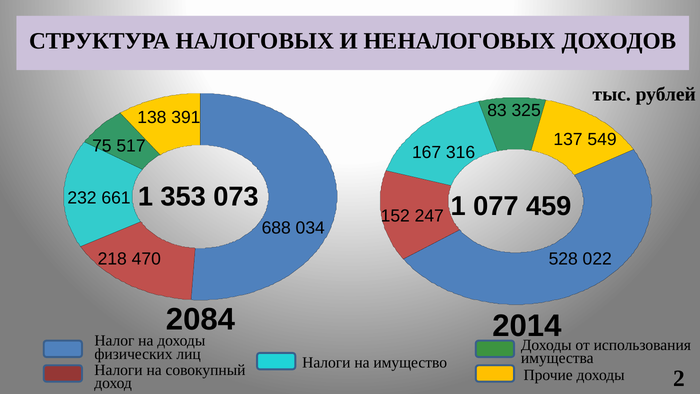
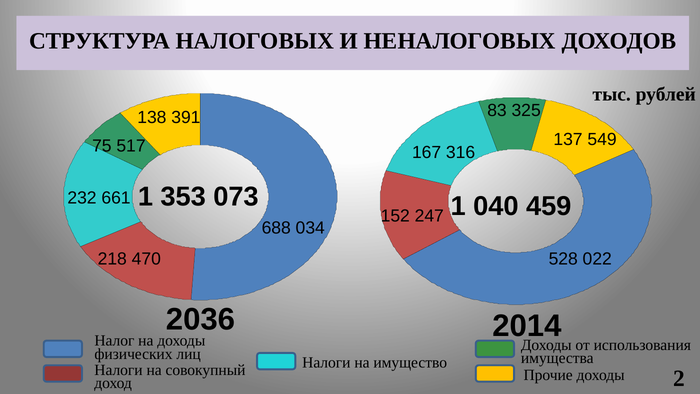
077: 077 -> 040 (496, 206)
2084: 2084 -> 2036 (200, 320)
